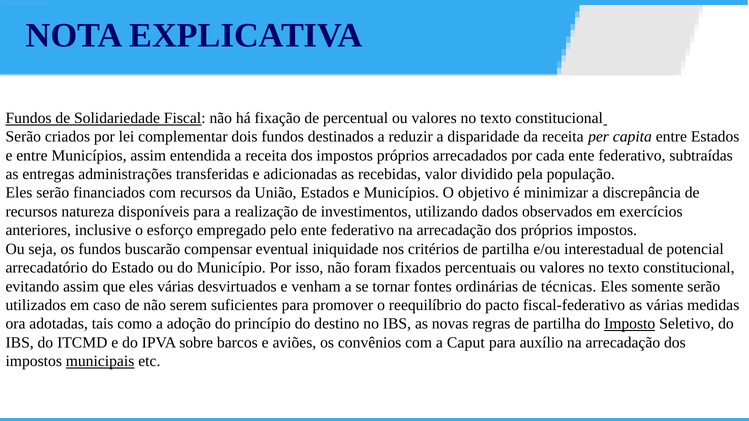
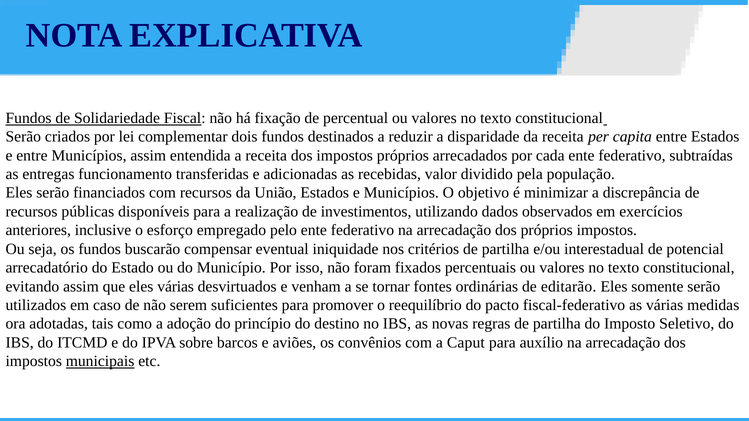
administrações: administrações -> funcionamento (125, 174)
natureza: natureza -> públicas (88, 212)
técnicas: técnicas -> editarão (569, 287)
Imposto underline: present -> none (630, 324)
